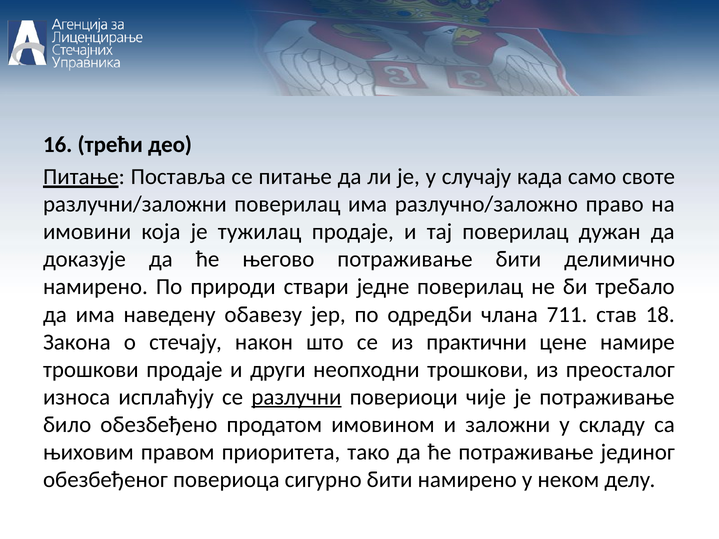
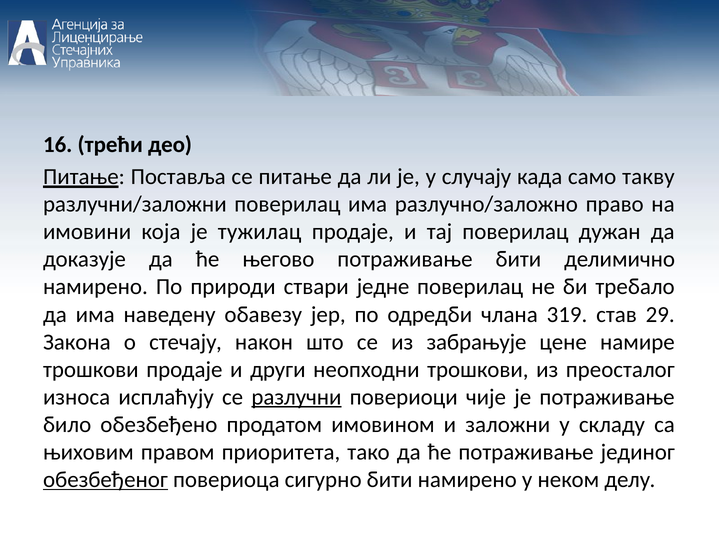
своте: своте -> такву (648, 177)
711: 711 -> 319 (567, 315)
18: 18 -> 29 (660, 315)
практични: практични -> забрањује (477, 342)
обезбеђеног underline: none -> present (105, 480)
